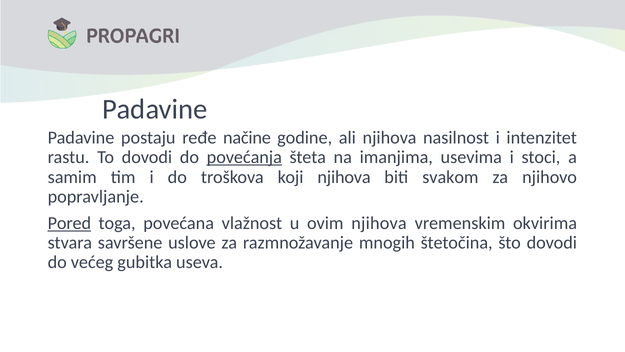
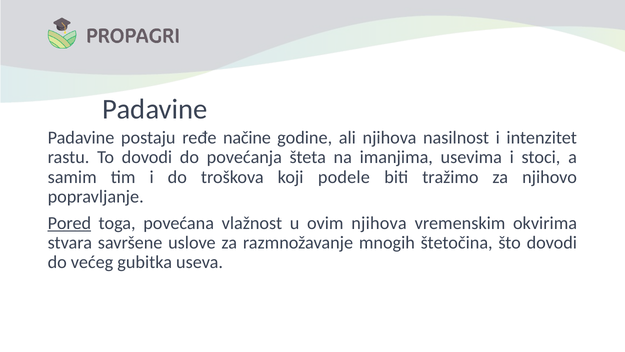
povećanja underline: present -> none (244, 157)
koji njihova: njihova -> podele (344, 177)
svakom: svakom -> tražimo (450, 177)
